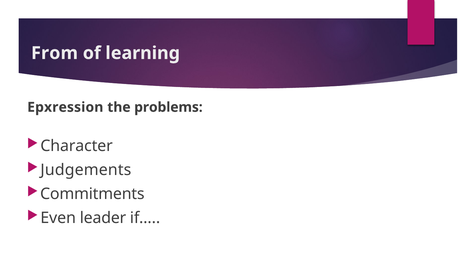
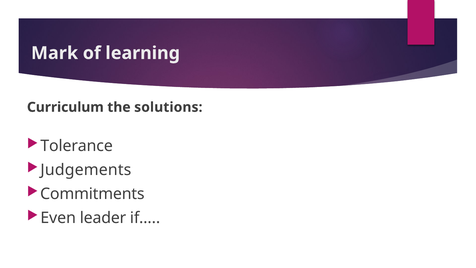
From: From -> Mark (55, 53)
Epxression: Epxression -> Curriculum (65, 107)
problems: problems -> solutions (168, 107)
Character: Character -> Tolerance (77, 146)
